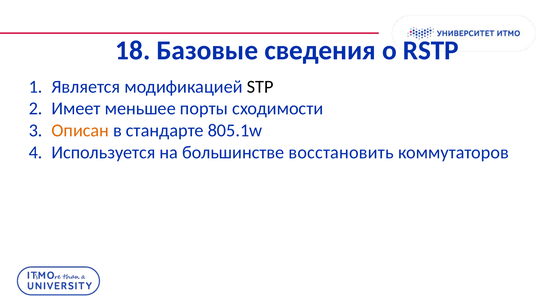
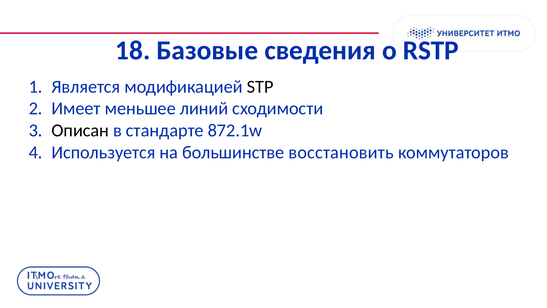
порты: порты -> линий (204, 109)
Описан colour: orange -> black (80, 130)
805.1w: 805.1w -> 872.1w (235, 130)
